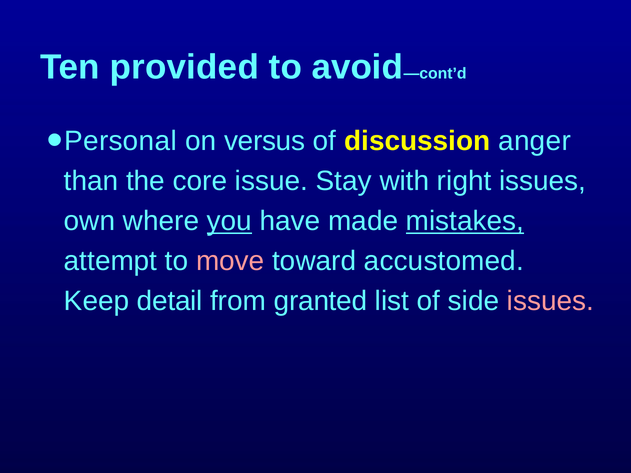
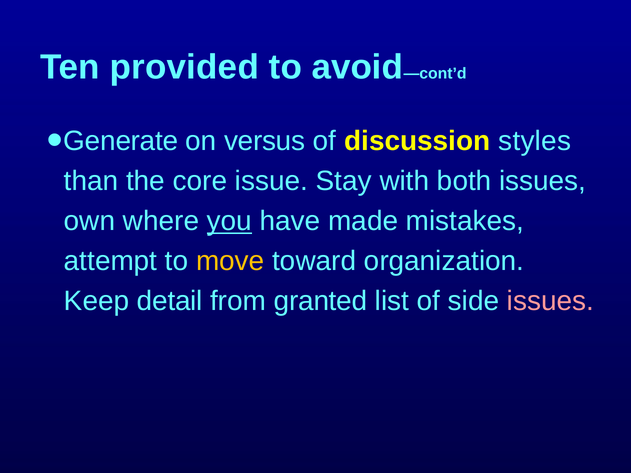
Personal: Personal -> Generate (121, 141)
anger: anger -> styles (535, 141)
right: right -> both (464, 181)
mistakes underline: present -> none (465, 221)
move colour: pink -> yellow (230, 261)
accustomed: accustomed -> organization (444, 261)
